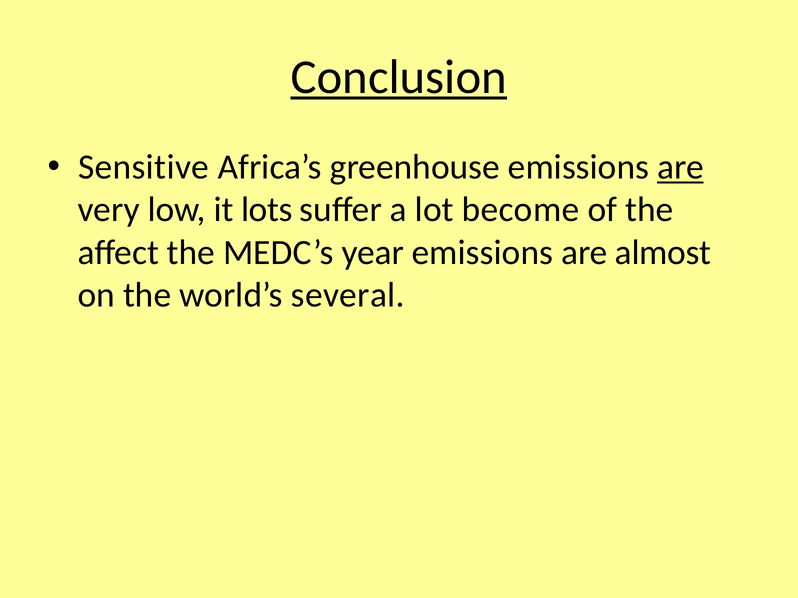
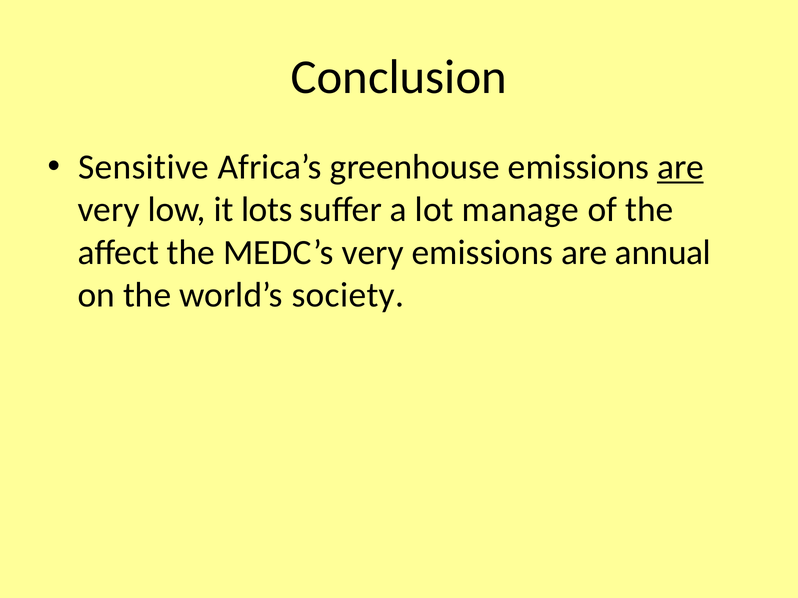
Conclusion underline: present -> none (399, 77)
become: become -> manage (520, 210)
MEDC’s year: year -> very (373, 253)
almost: almost -> annual (663, 253)
several: several -> society (348, 295)
